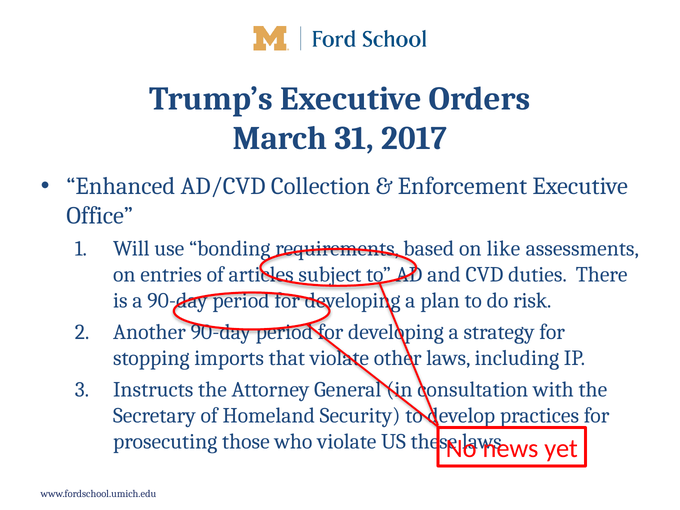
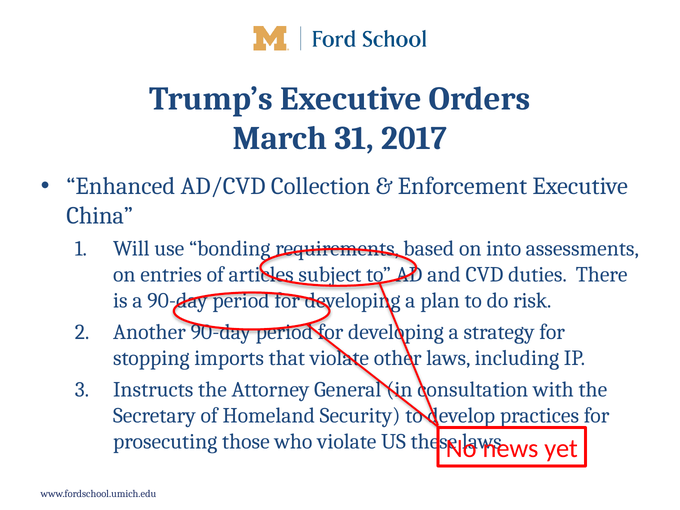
Office: Office -> China (100, 216)
like: like -> into (504, 249)
